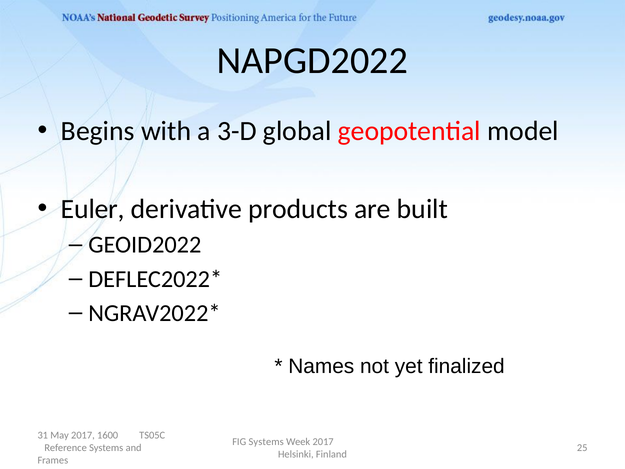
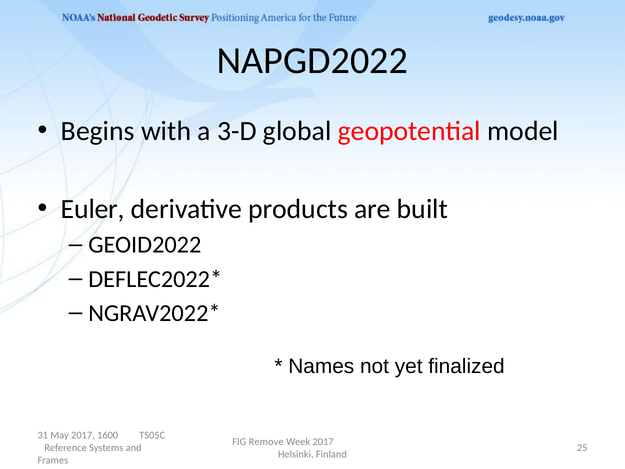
FIG Systems: Systems -> Remove (266, 441)
